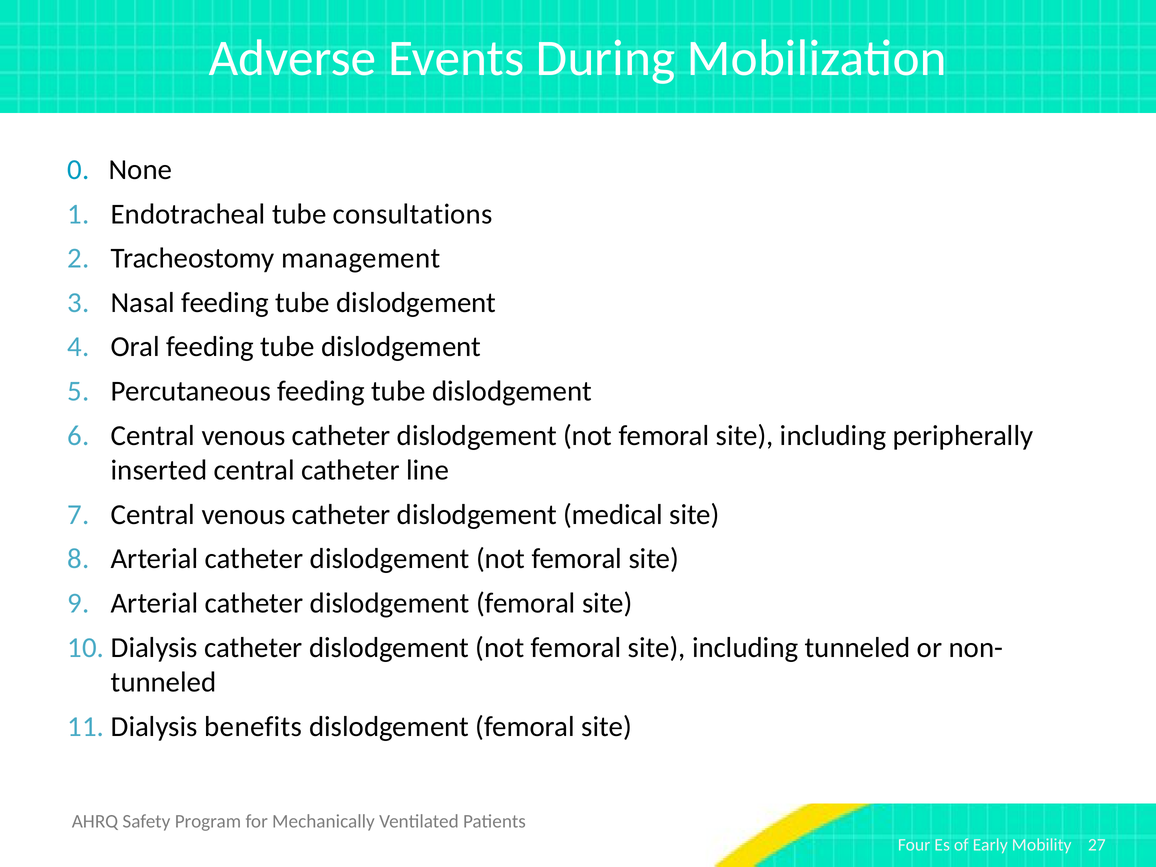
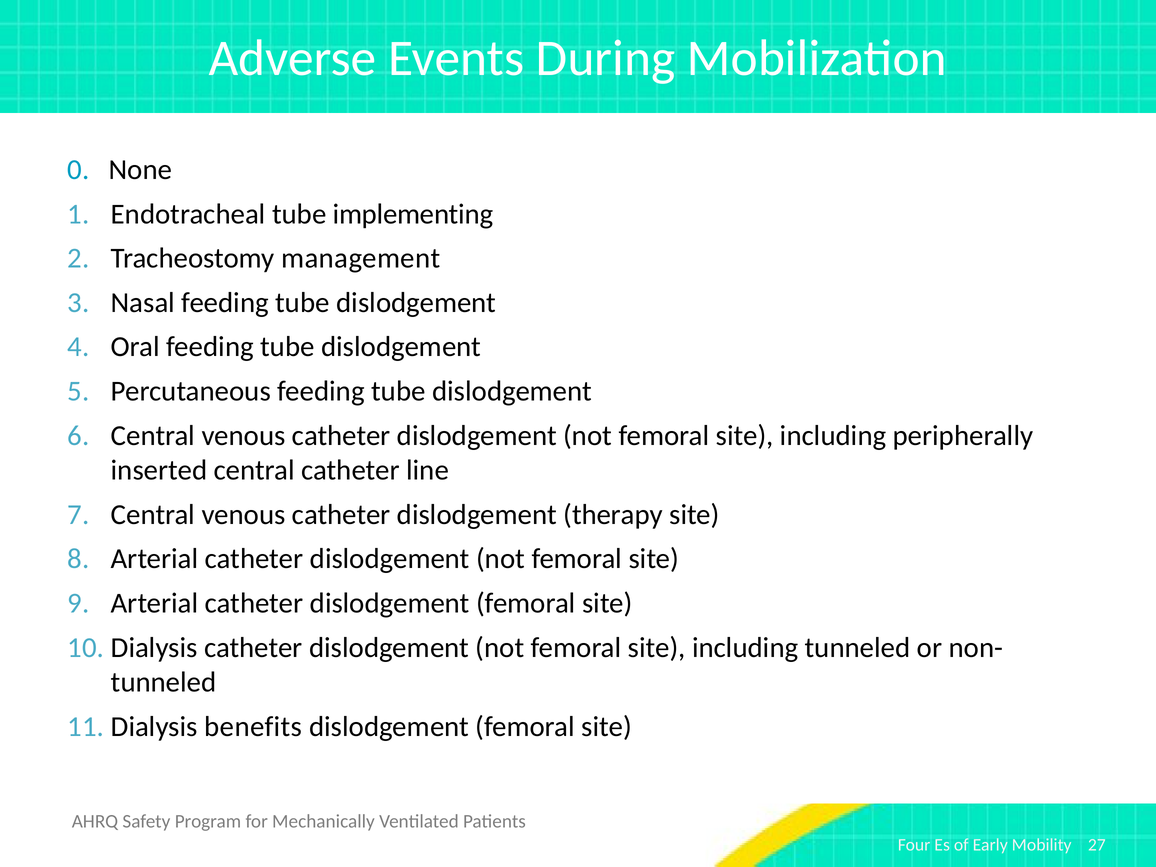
consultations: consultations -> implementing (413, 214)
medical: medical -> therapy (613, 515)
